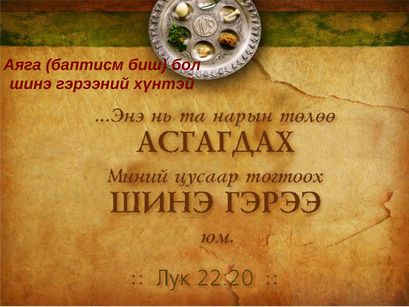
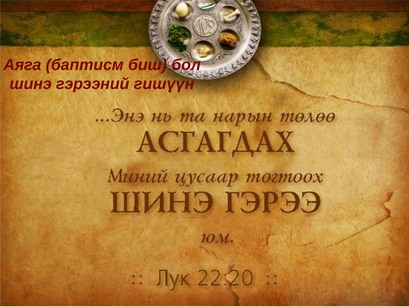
хүнтэй: хүнтэй -> гишүүн (164, 84)
